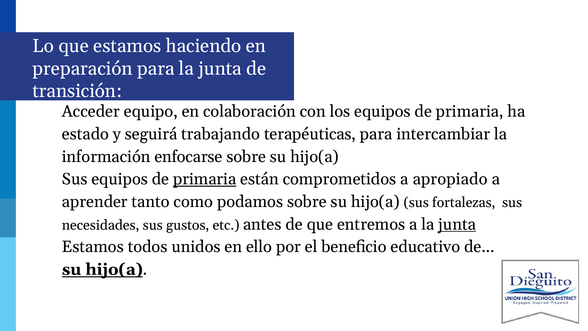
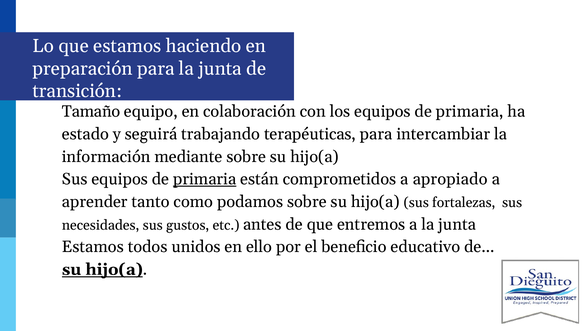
Acceder: Acceder -> Tamaño (91, 111)
enfocarse: enfocarse -> mediante (188, 156)
junta underline: present -> none (457, 224)
